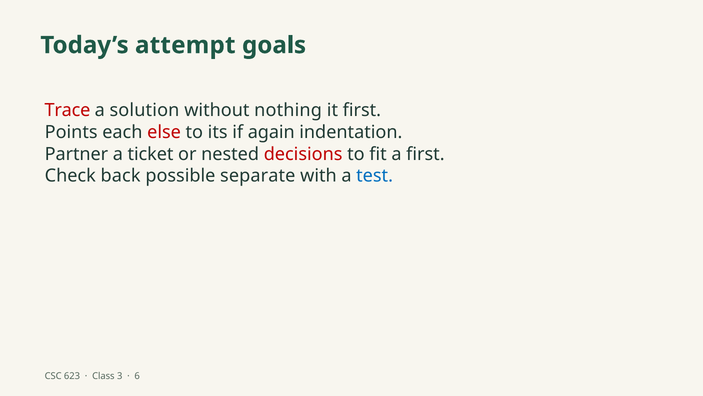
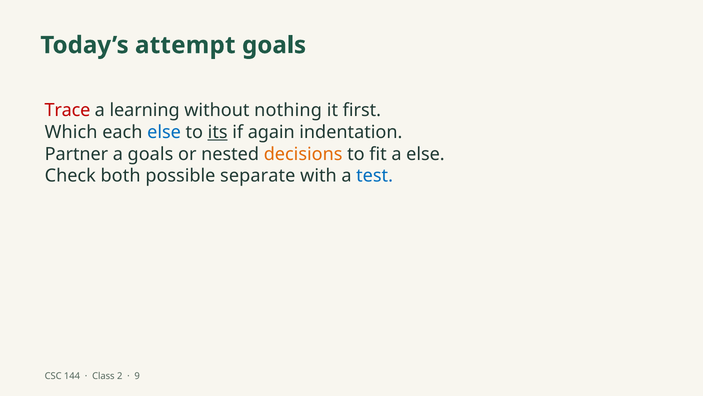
solution: solution -> learning (145, 110)
Points: Points -> Which (71, 132)
else colour: red -> blue (164, 132)
its underline: none -> present (218, 132)
a ticket: ticket -> goals (150, 154)
decisions colour: red -> orange (303, 154)
a first: first -> else (425, 154)
back: back -> both (121, 176)
623: 623 -> 144 (72, 376)
3: 3 -> 2 (120, 376)
6: 6 -> 9 (137, 376)
